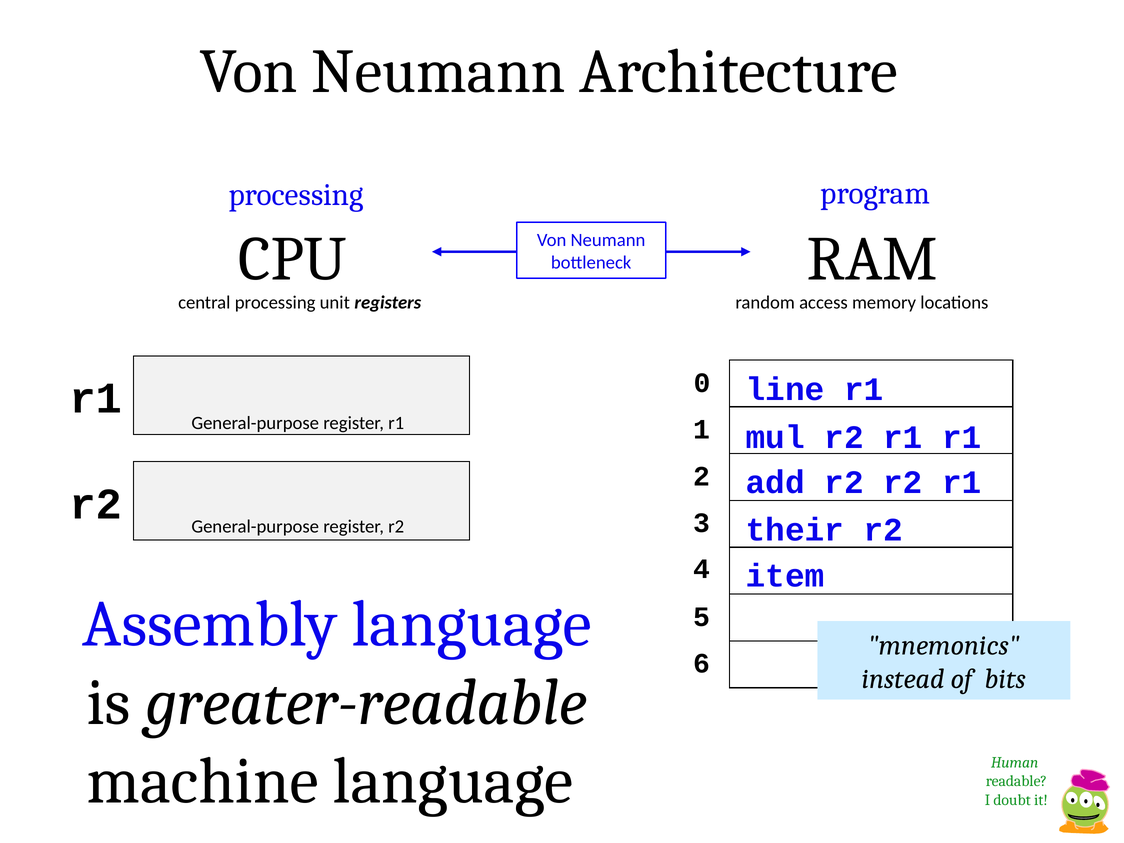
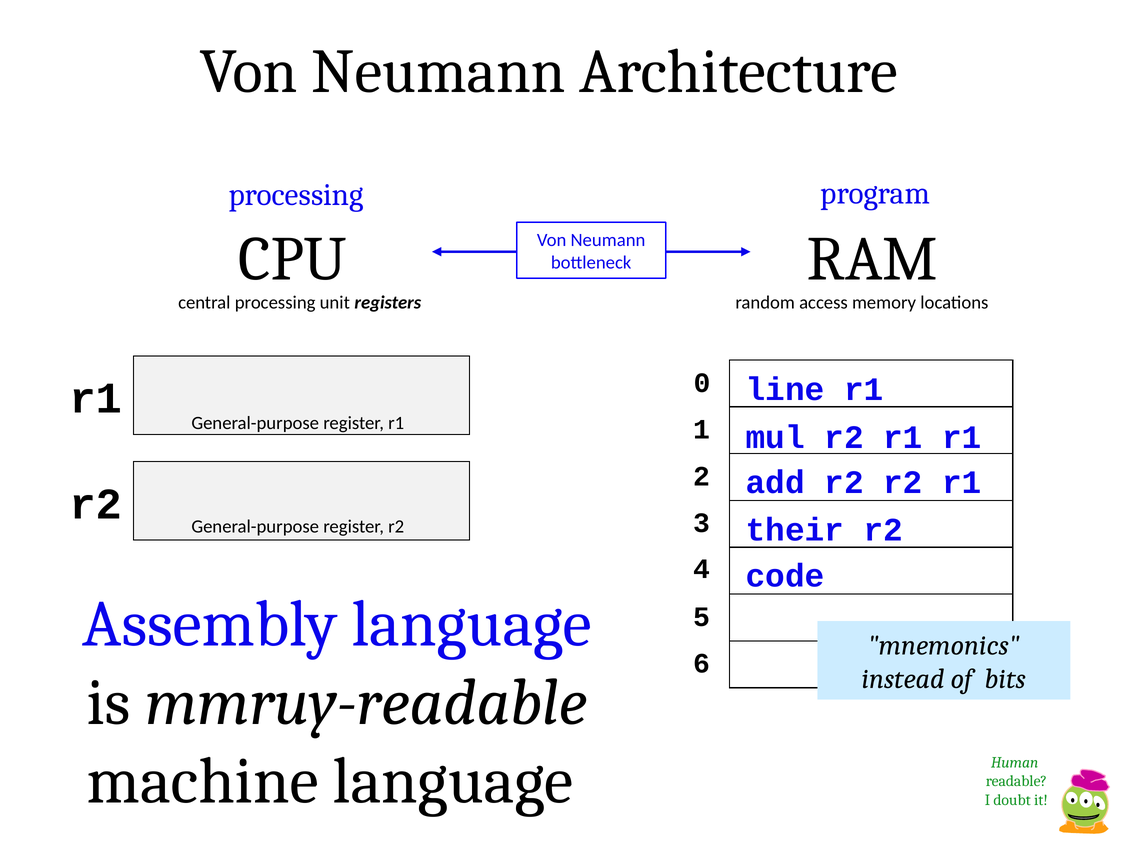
item: item -> code (785, 576)
greater-readable: greater-readable -> mmruy-readable (366, 703)
